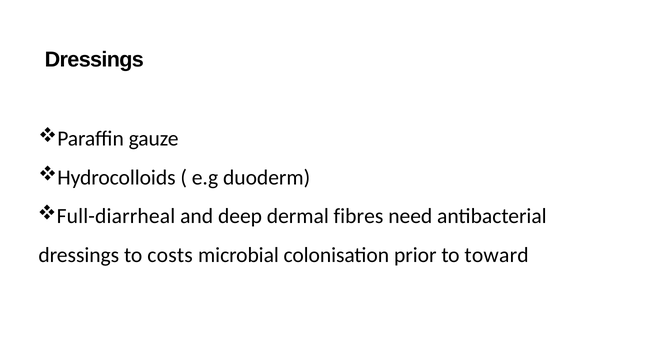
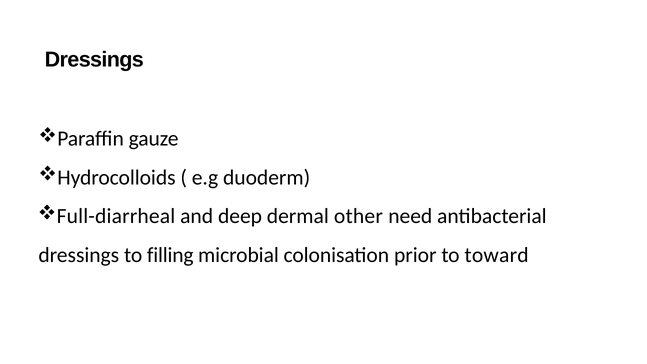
fibres: fibres -> other (358, 216)
costs: costs -> filling (170, 255)
